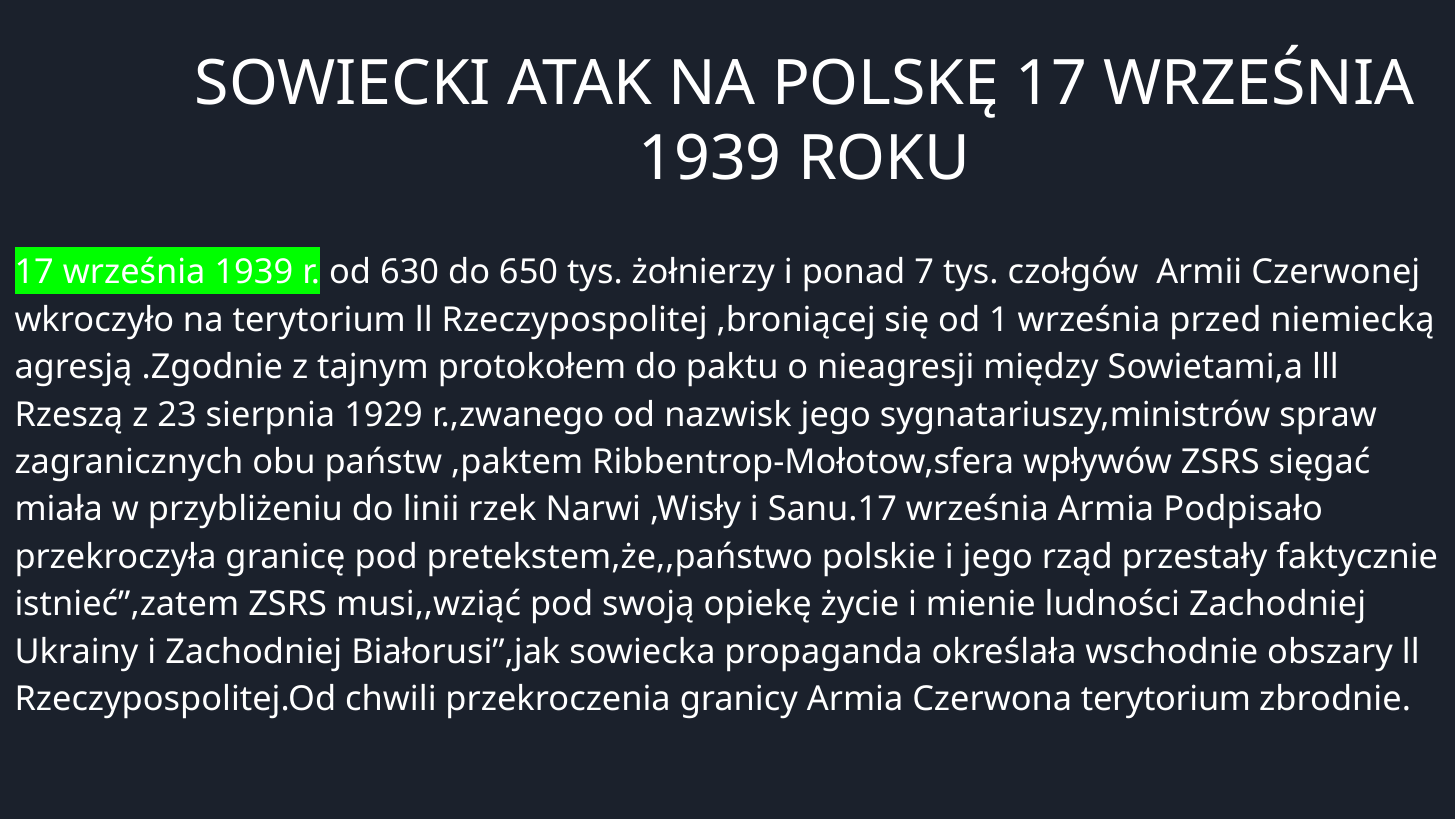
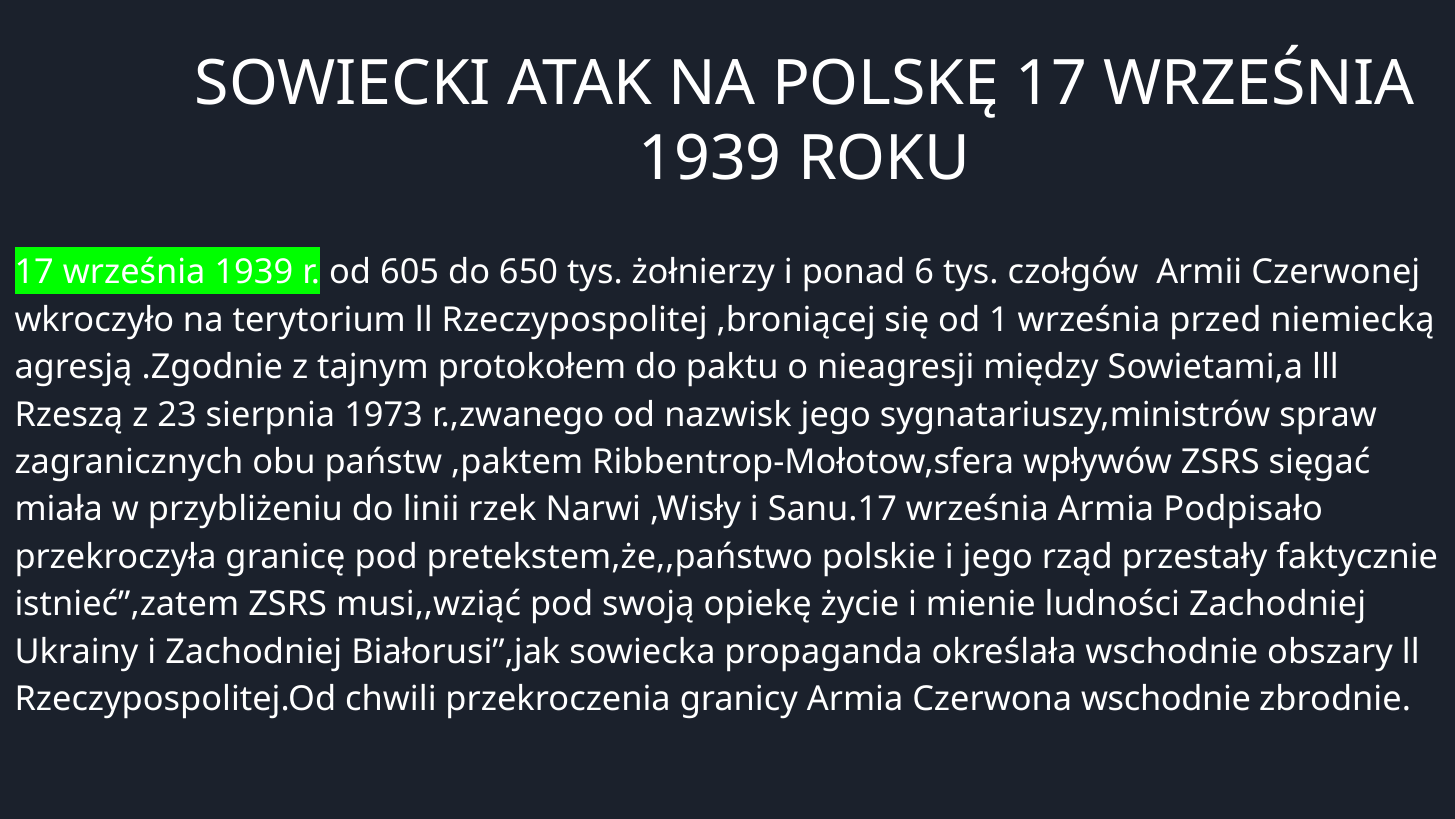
630: 630 -> 605 (410, 272)
7: 7 -> 6 (924, 272)
1929: 1929 -> 1973 (384, 415)
Czerwona terytorium: terytorium -> wschodnie (1166, 699)
